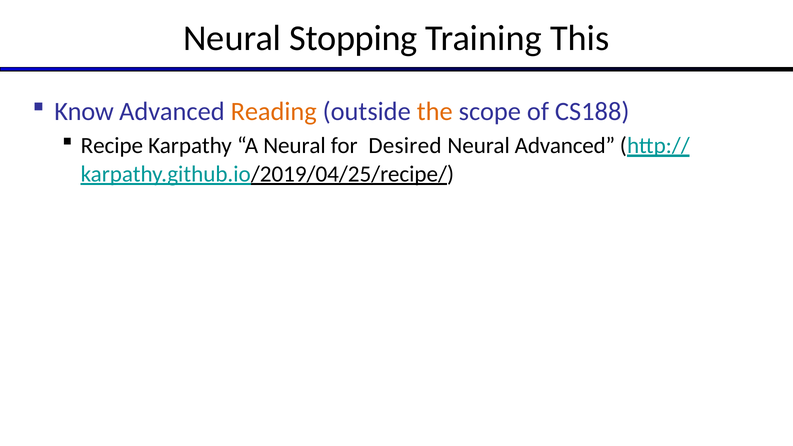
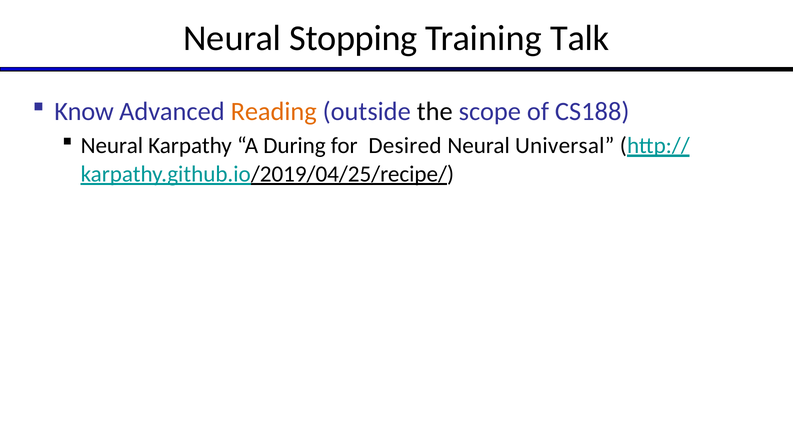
This: This -> Talk (580, 38)
the colour: orange -> black (435, 112)
Recipe: Recipe -> Neural (112, 146)
A Neural: Neural -> During (294, 146)
Neural Advanced: Advanced -> Universal (565, 146)
